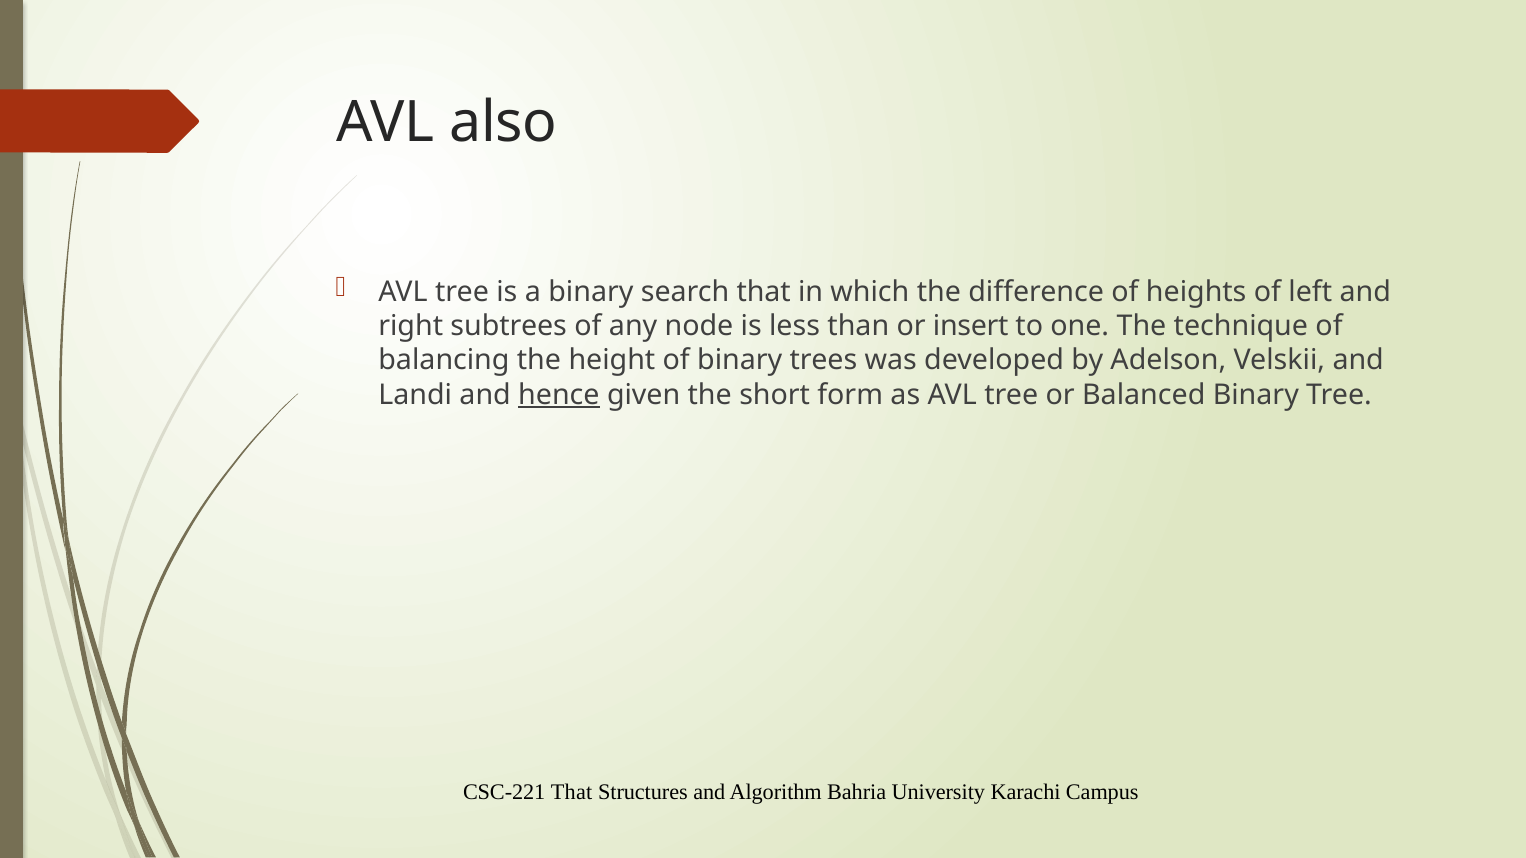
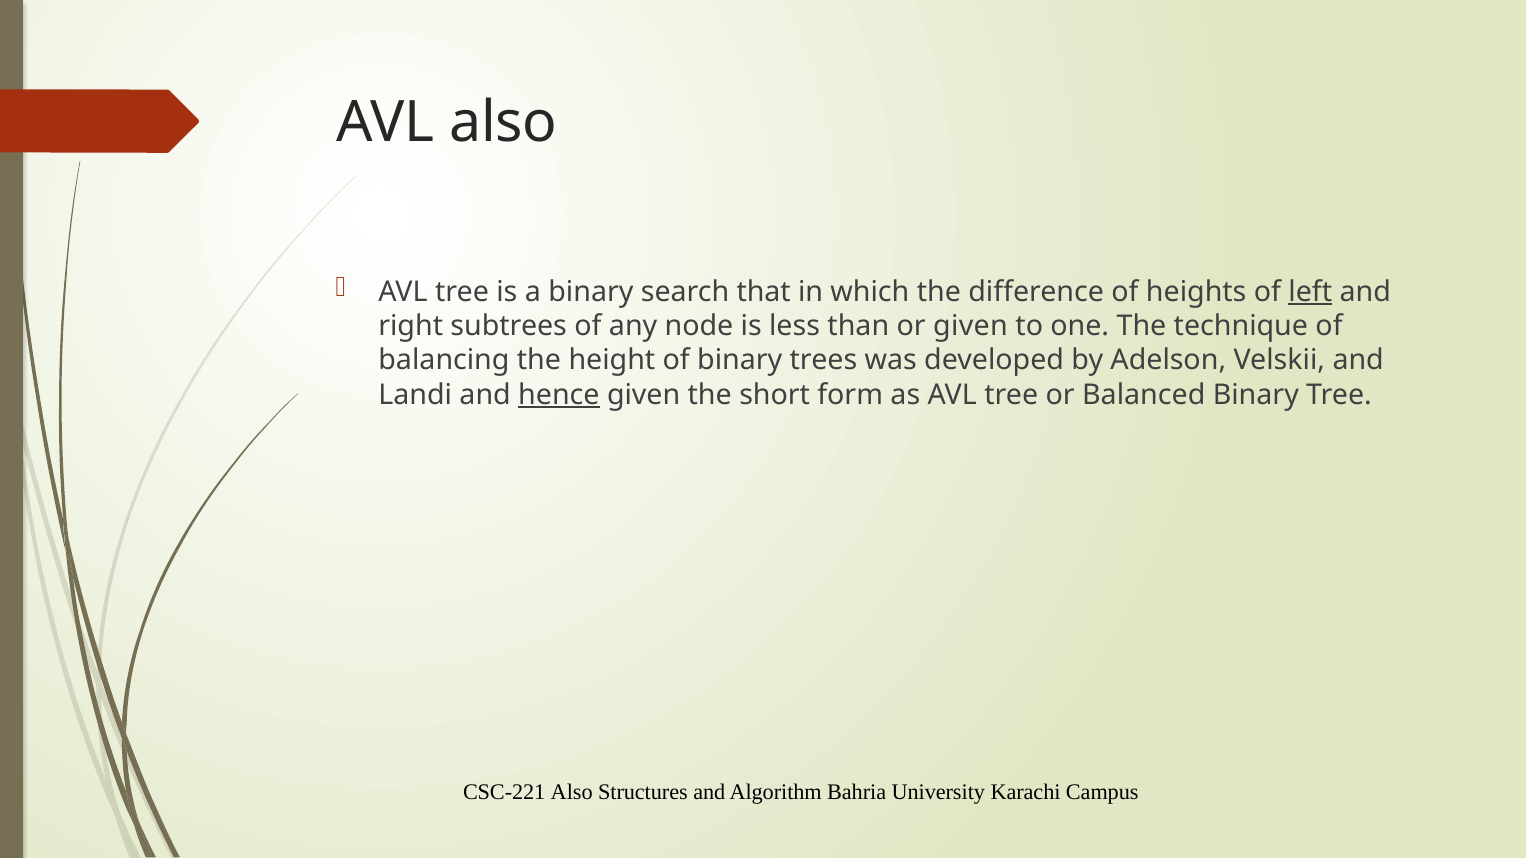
left underline: none -> present (1310, 292)
or insert: insert -> given (970, 326)
CSC-221 That: That -> Also (572, 792)
